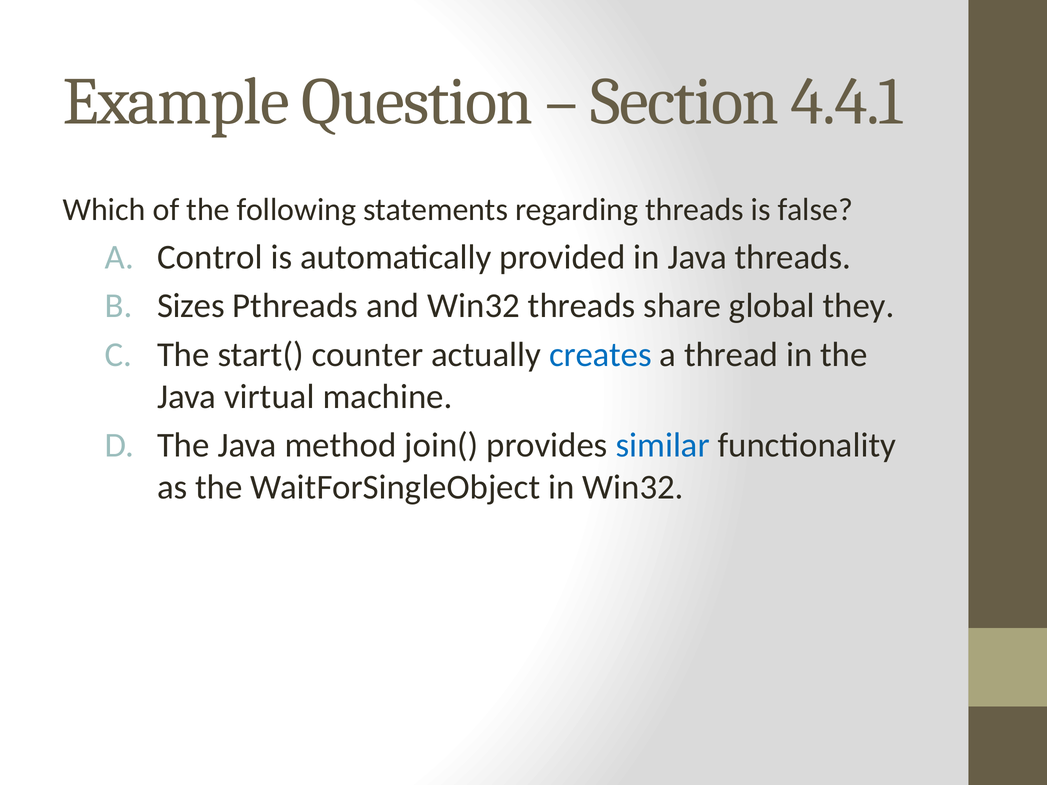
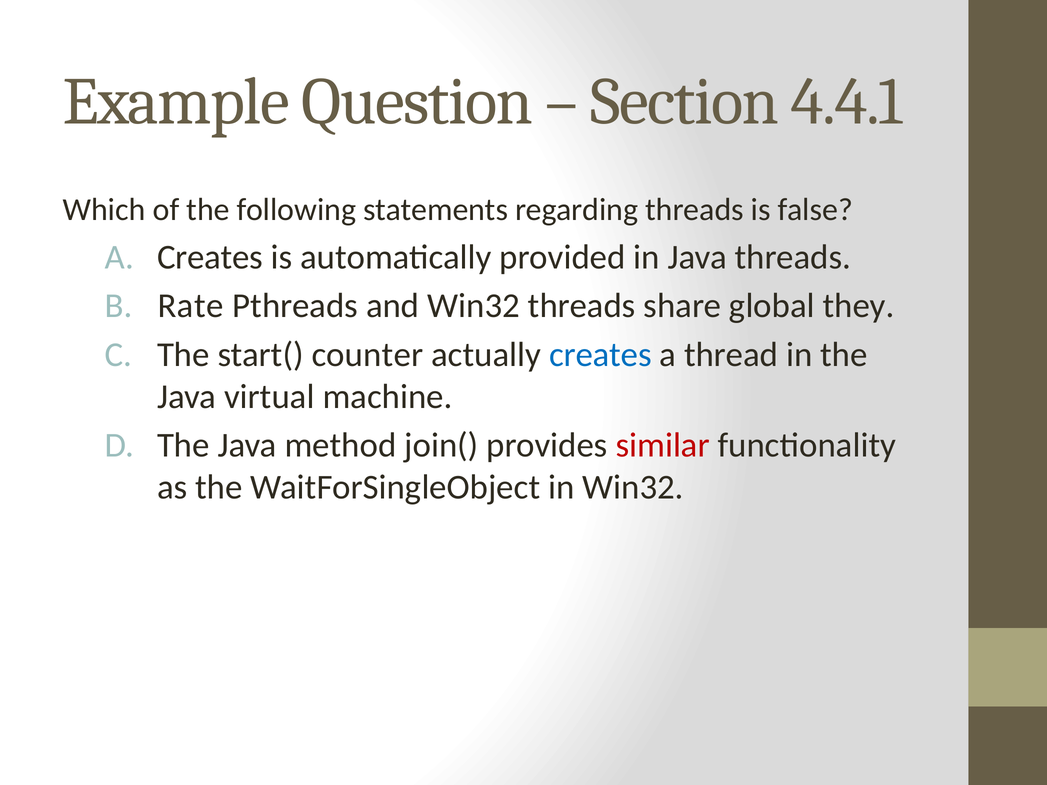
A Control: Control -> Creates (210, 257)
Sizes: Sizes -> Rate (191, 306)
similar colour: blue -> red (663, 446)
